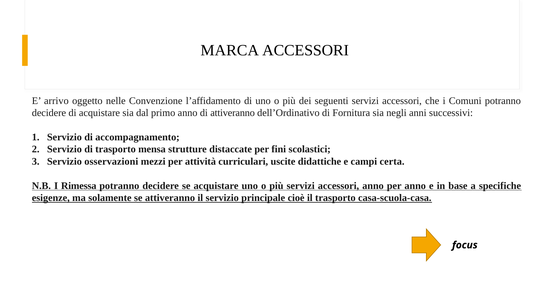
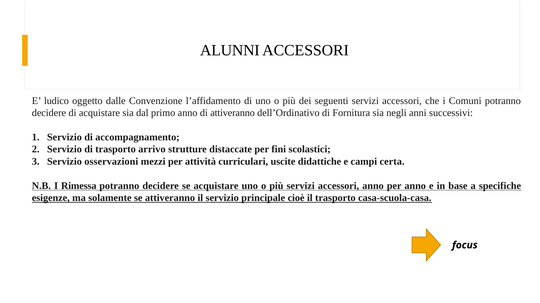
MARCA: MARCA -> ALUNNI (230, 50)
arrivo: arrivo -> ludico (56, 101)
nelle: nelle -> dalle (116, 101)
mensa: mensa -> arrivo (152, 150)
